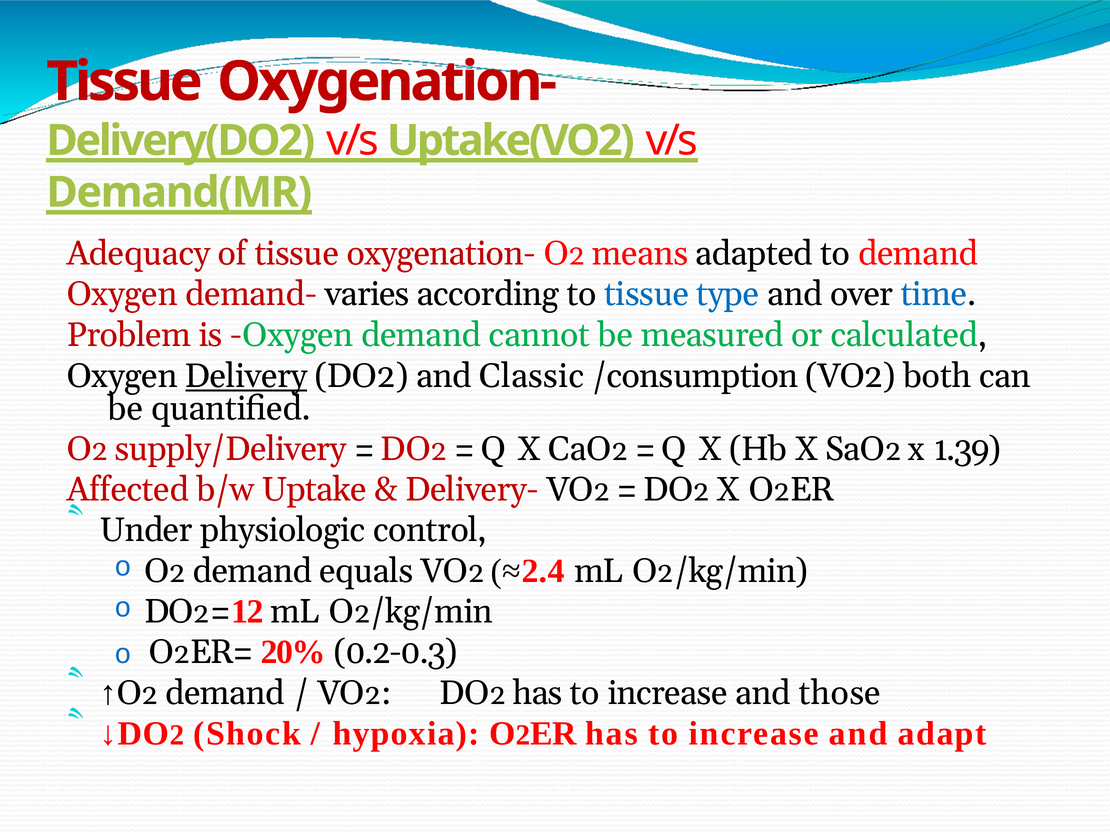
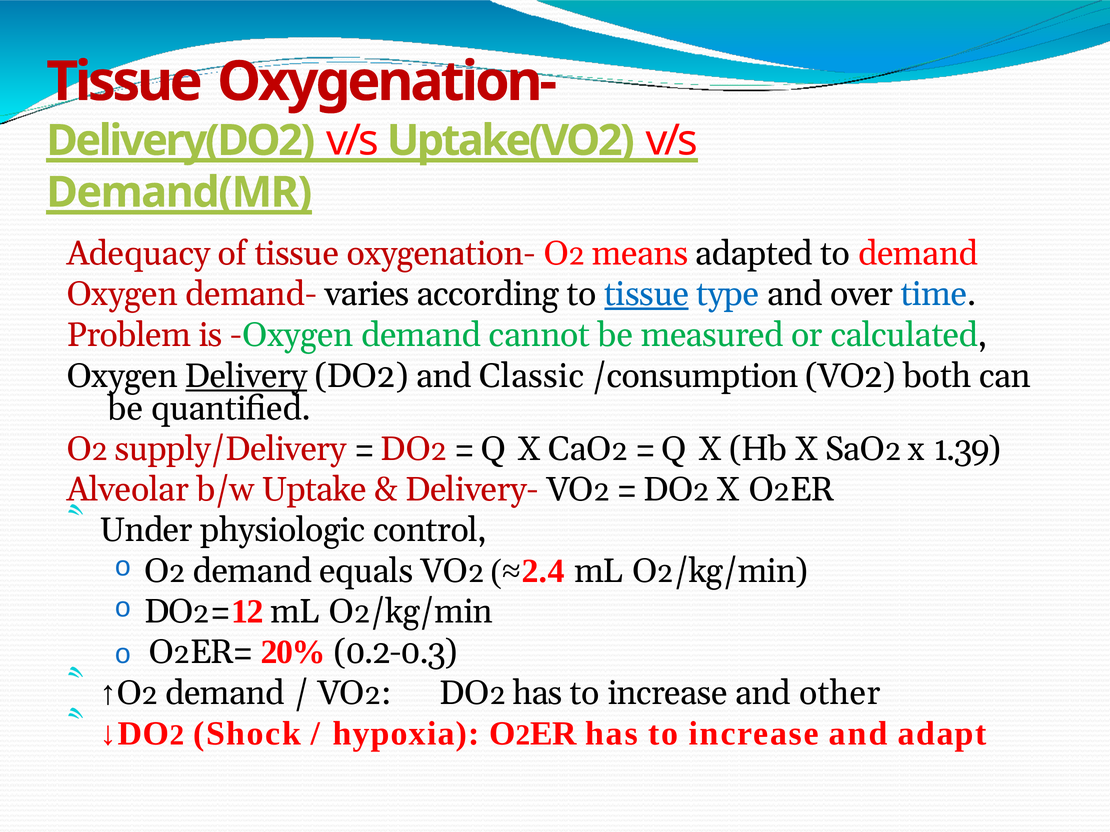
tissue underline: none -> present (647, 294)
Affected: Affected -> Alveolar (128, 490)
those: those -> other (840, 693)
